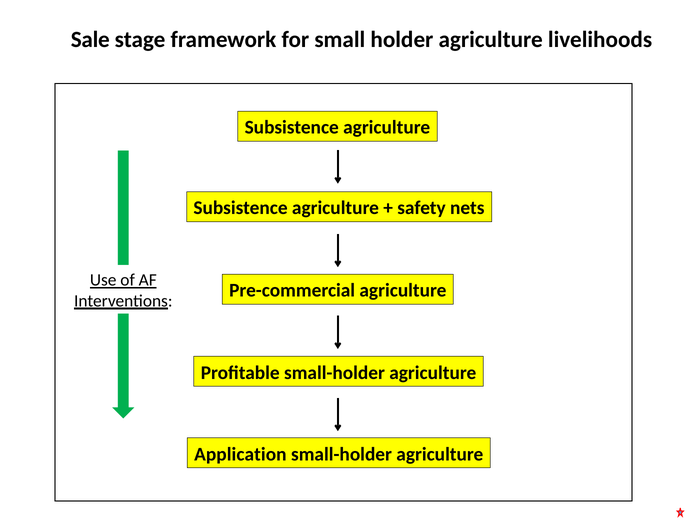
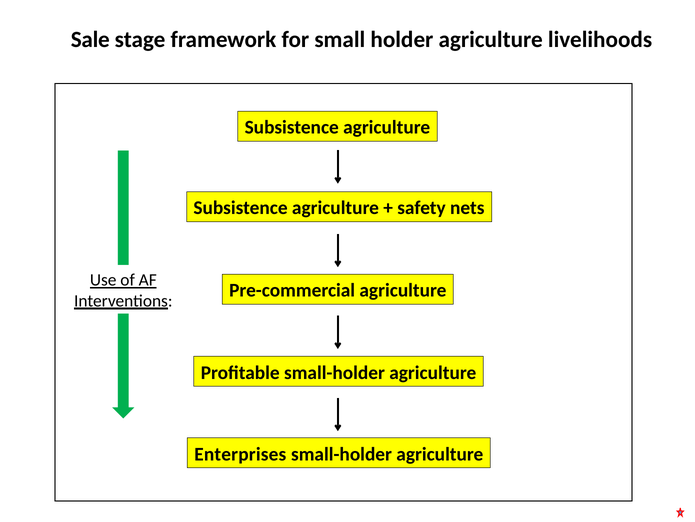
Application: Application -> Enterprises (240, 454)
